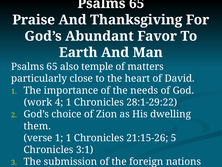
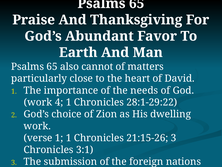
temple: temple -> cannot (97, 66)
them: them -> work (37, 126)
21:15-26 5: 5 -> 3 (174, 138)
